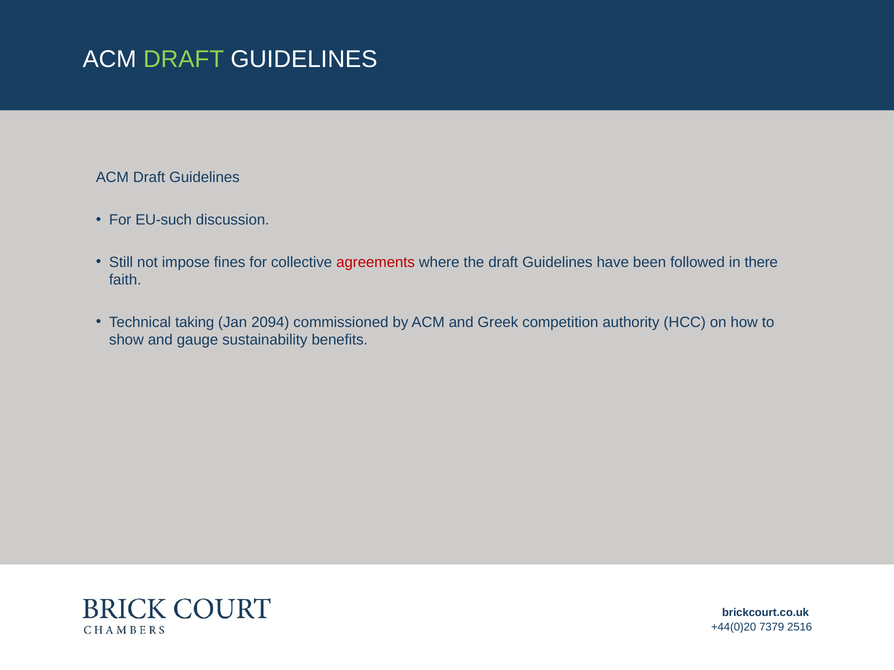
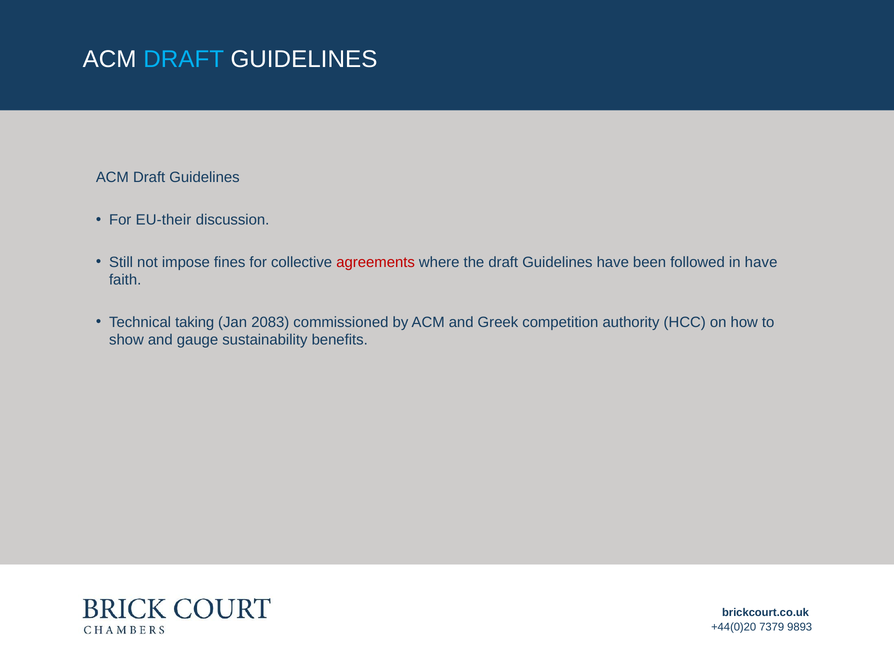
DRAFT colour: light green -> light blue (184, 59)
EU-such: EU-such -> EU-their (164, 220)
in there: there -> have (761, 262)
2094: 2094 -> 2083 (270, 323)
2516: 2516 -> 9893 (800, 628)
